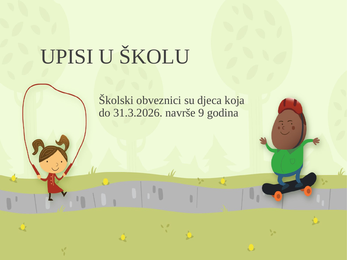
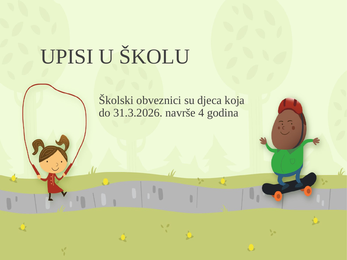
9: 9 -> 4 (201, 113)
